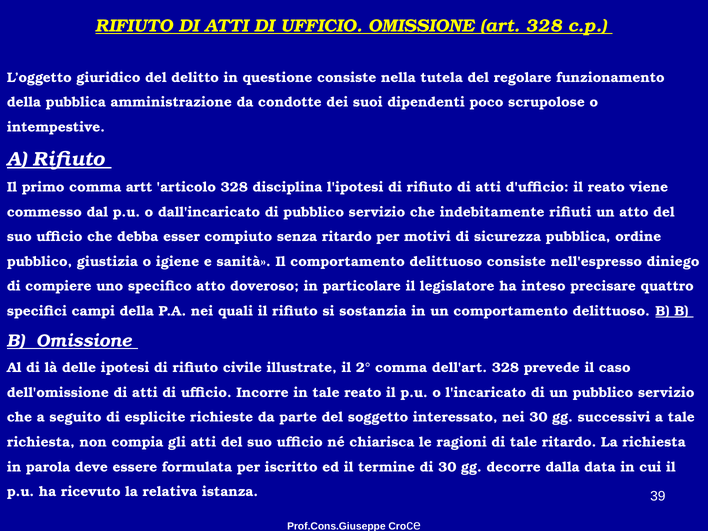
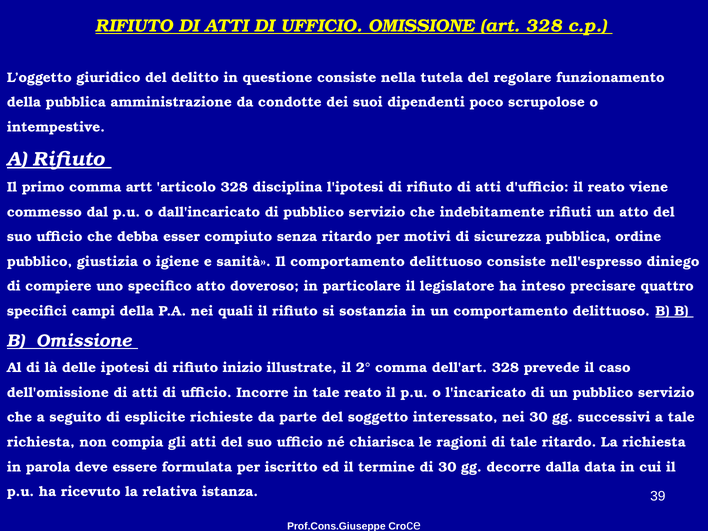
civile: civile -> inizio (242, 368)
